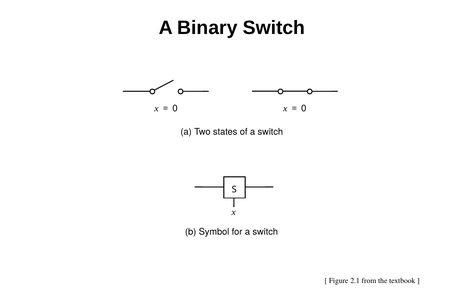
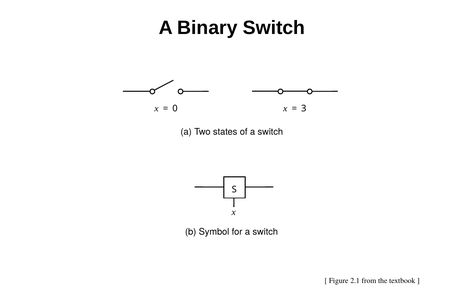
0: 0 -> 3 (304, 108)
